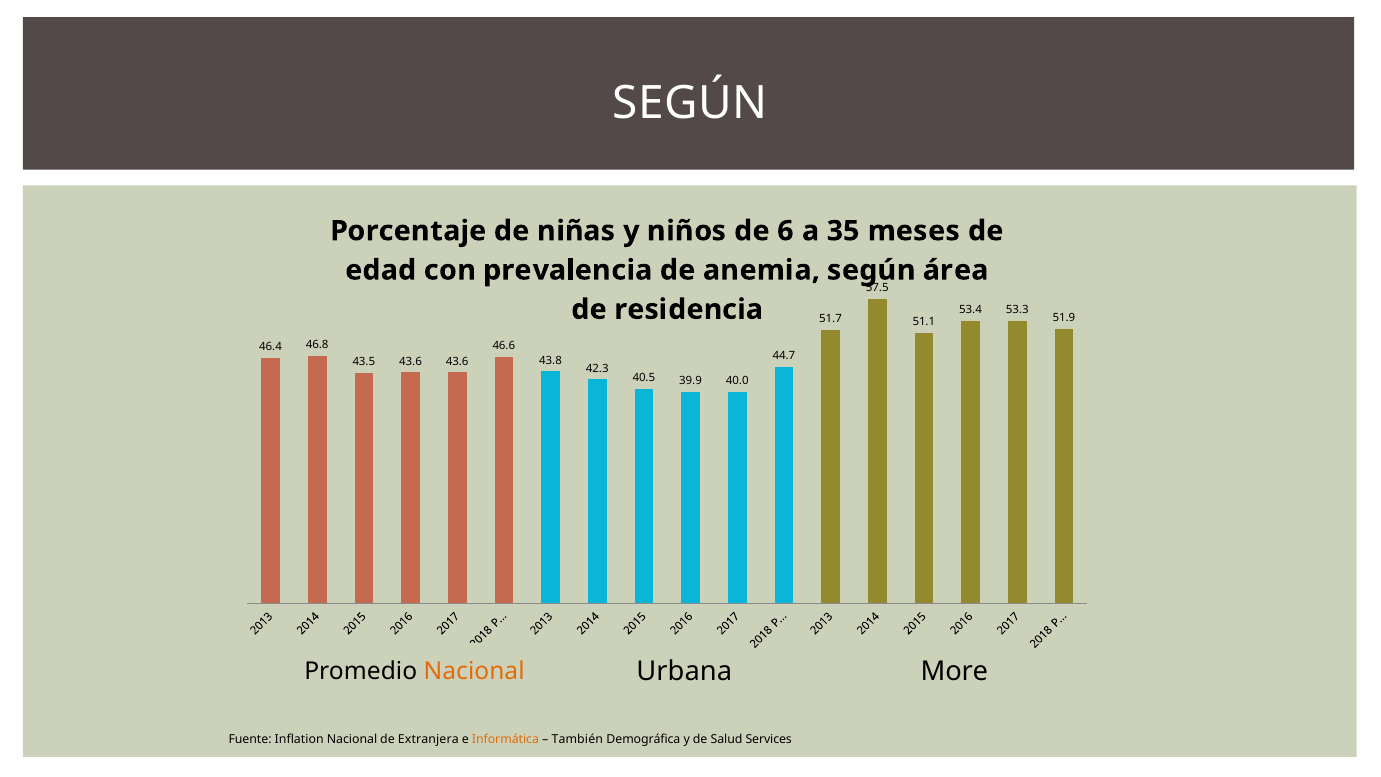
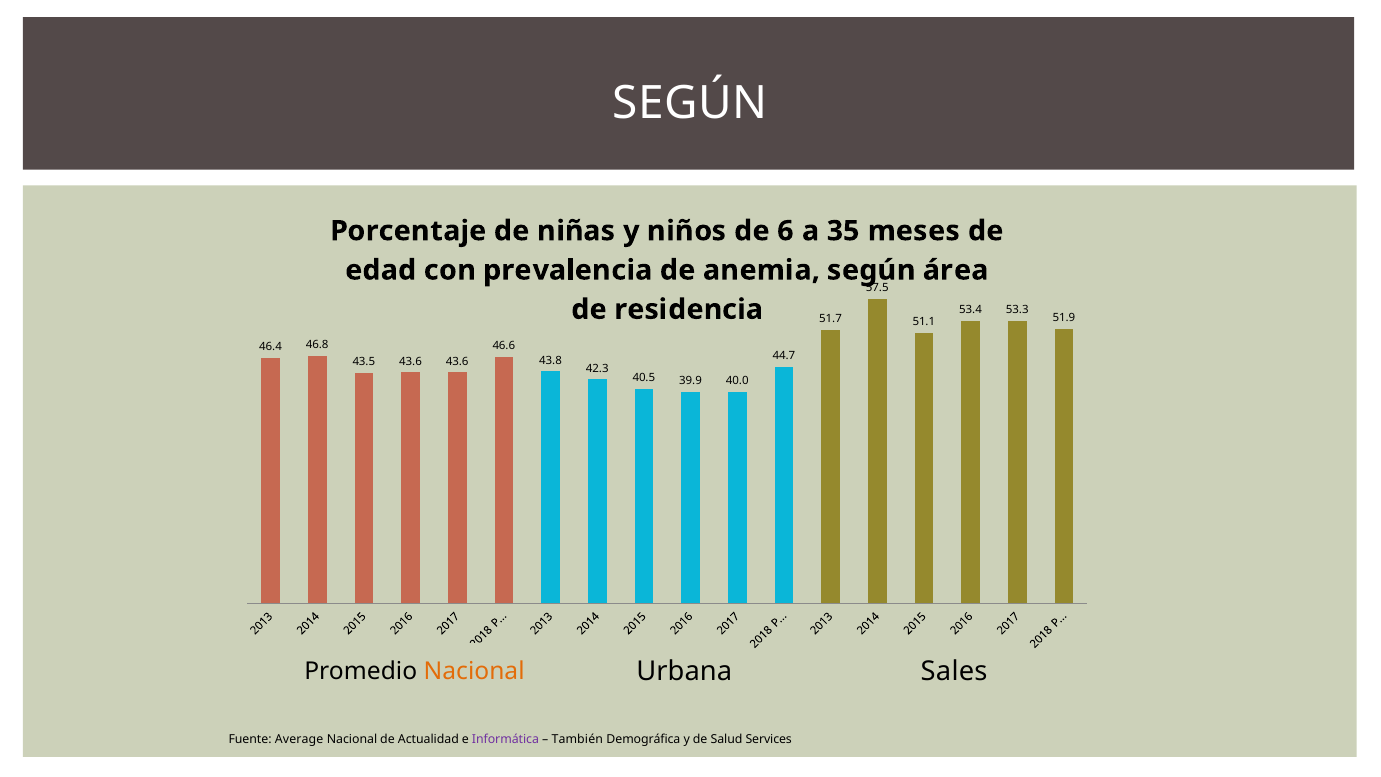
More: More -> Sales (954, 671)
Inflation: Inflation -> Average (299, 739)
Extranjera: Extranjera -> Actualidad (428, 739)
Informática colour: orange -> purple (505, 739)
